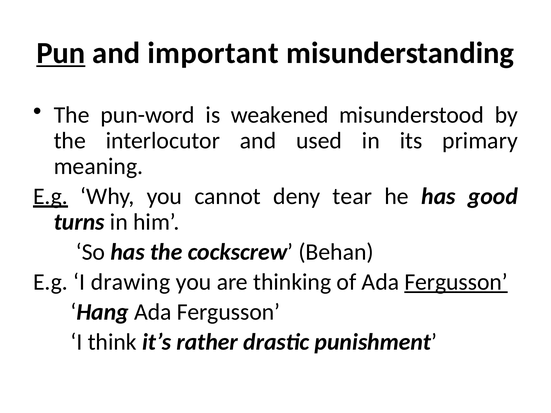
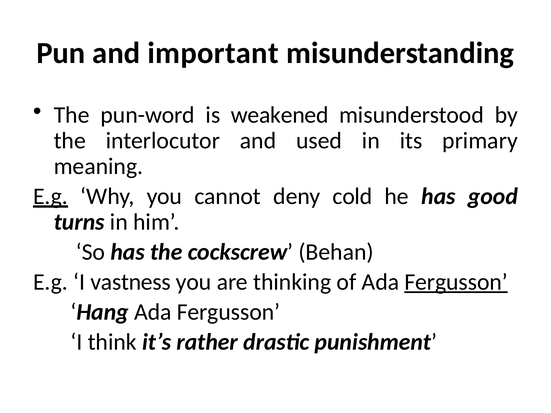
Pun underline: present -> none (61, 53)
tear: tear -> cold (352, 196)
drawing: drawing -> vastness (131, 282)
